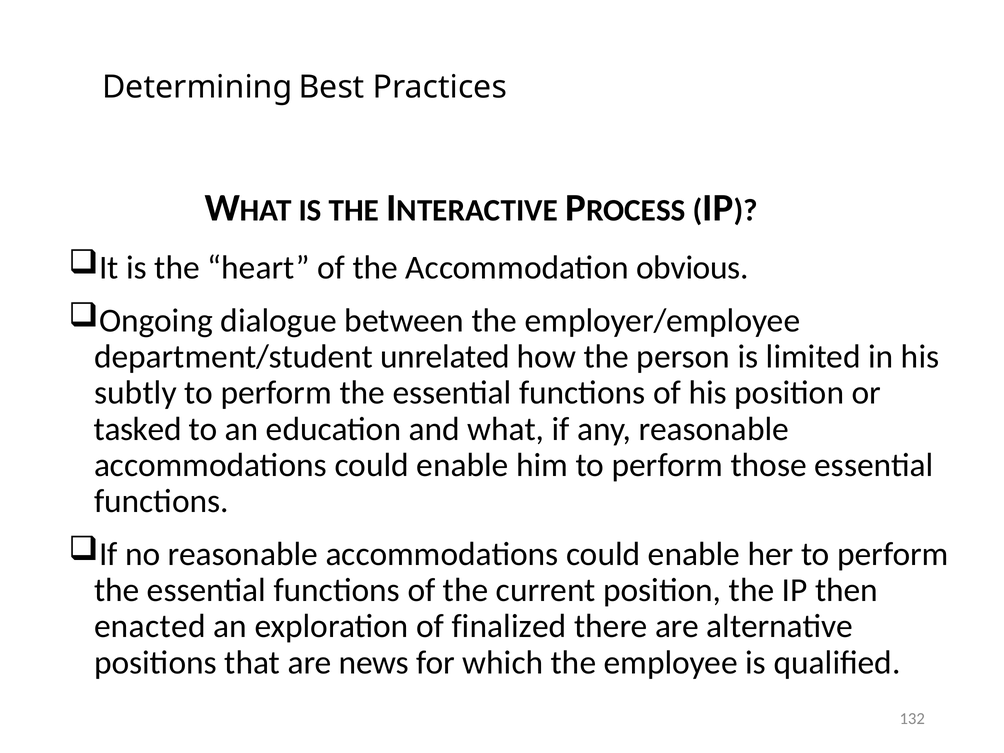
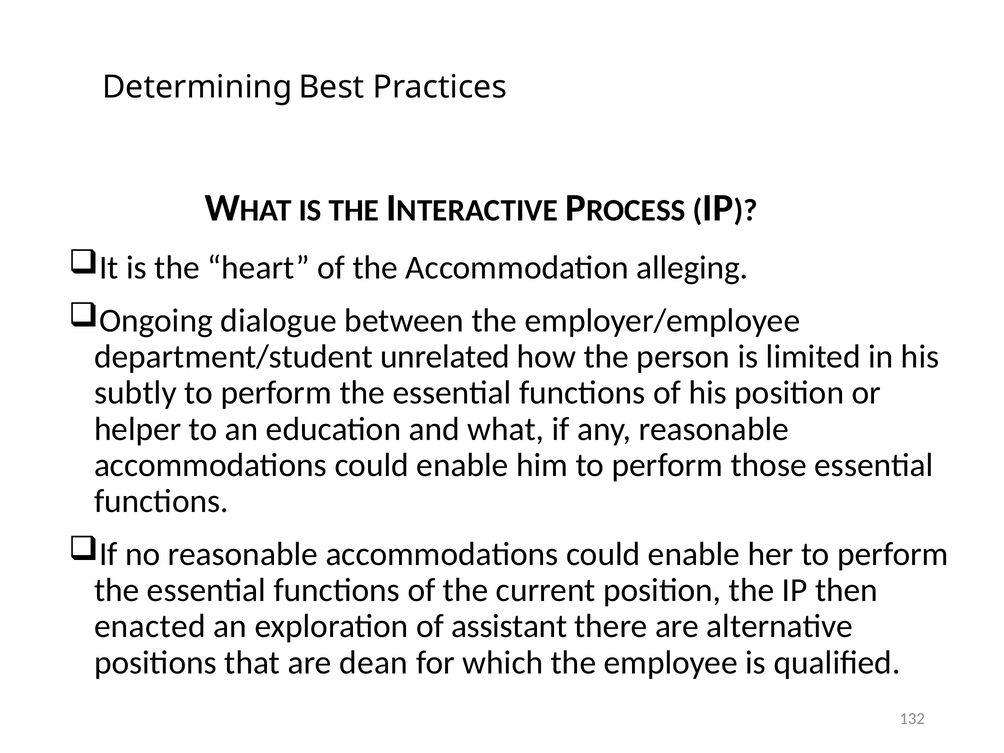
obvious: obvious -> alleging (692, 268)
tasked: tasked -> helper (138, 429)
finalized: finalized -> assistant (509, 626)
news: news -> dean (374, 663)
